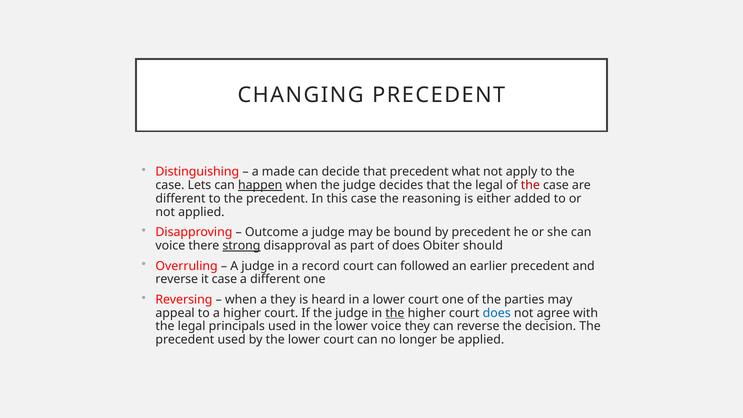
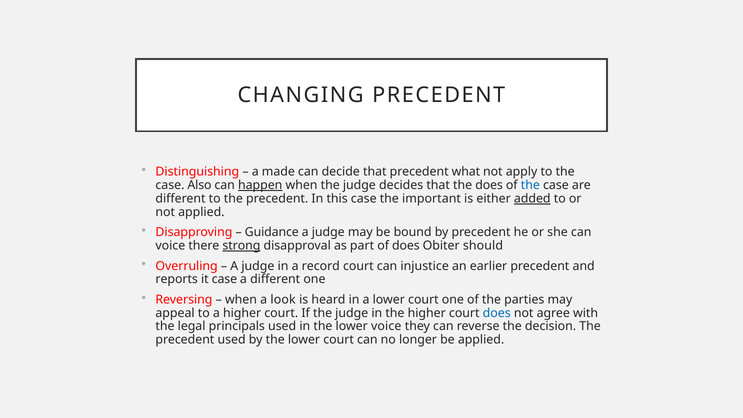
Lets: Lets -> Also (199, 185)
that the legal: legal -> does (489, 185)
the colour: red -> blue (530, 185)
reasoning: reasoning -> important (431, 199)
added underline: none -> present (532, 199)
Outcome: Outcome -> Guidance (272, 232)
followed: followed -> injustice (425, 266)
reverse: reverse -> reports (177, 279)
a they: they -> look (283, 300)
the underline: present -> none (395, 313)
